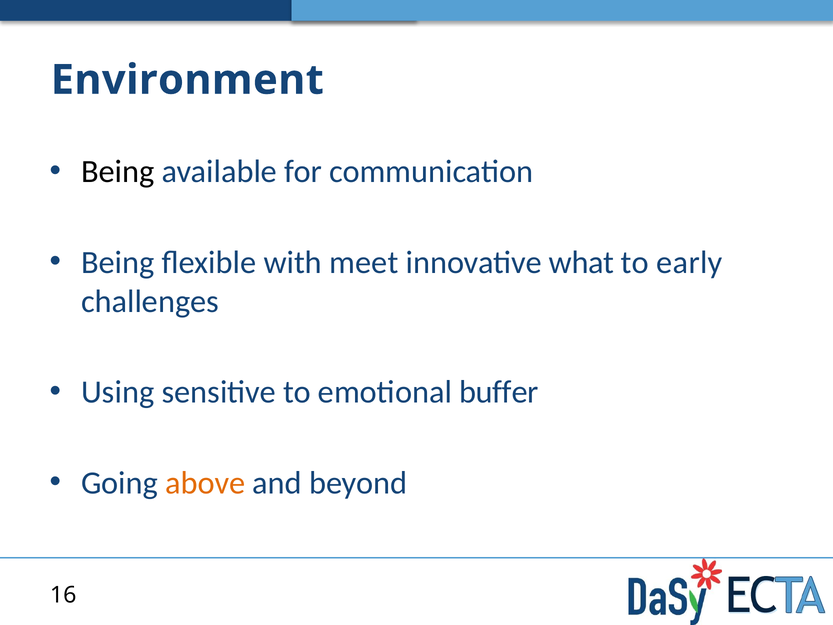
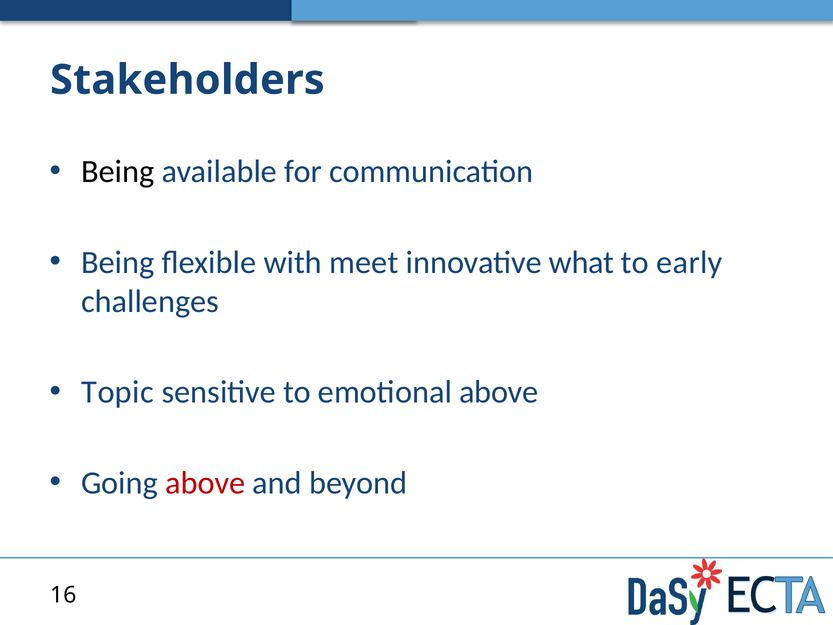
Environment: Environment -> Stakeholders (187, 80)
Using: Using -> Topic (118, 392)
emotional buffer: buffer -> above (499, 392)
above colour: orange -> red (205, 483)
